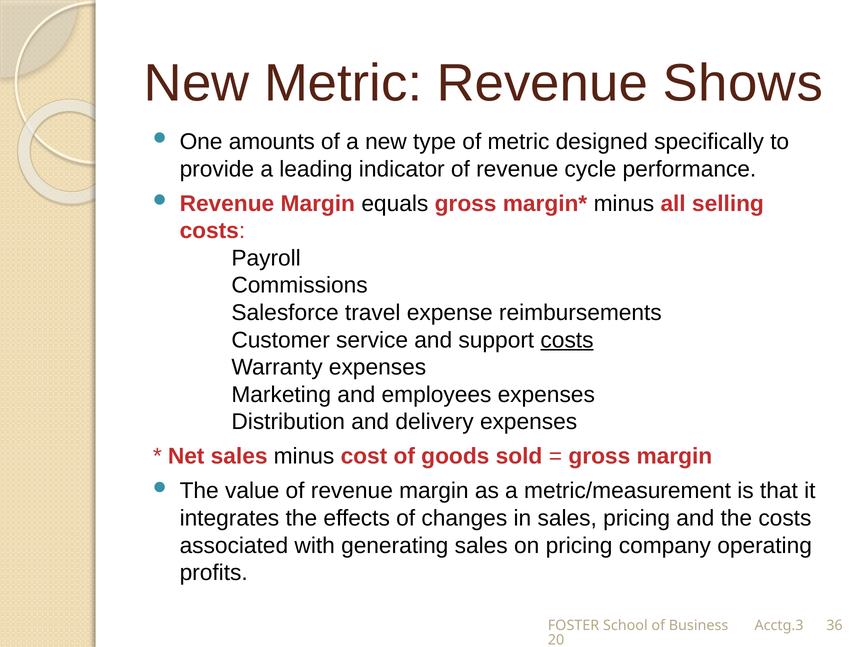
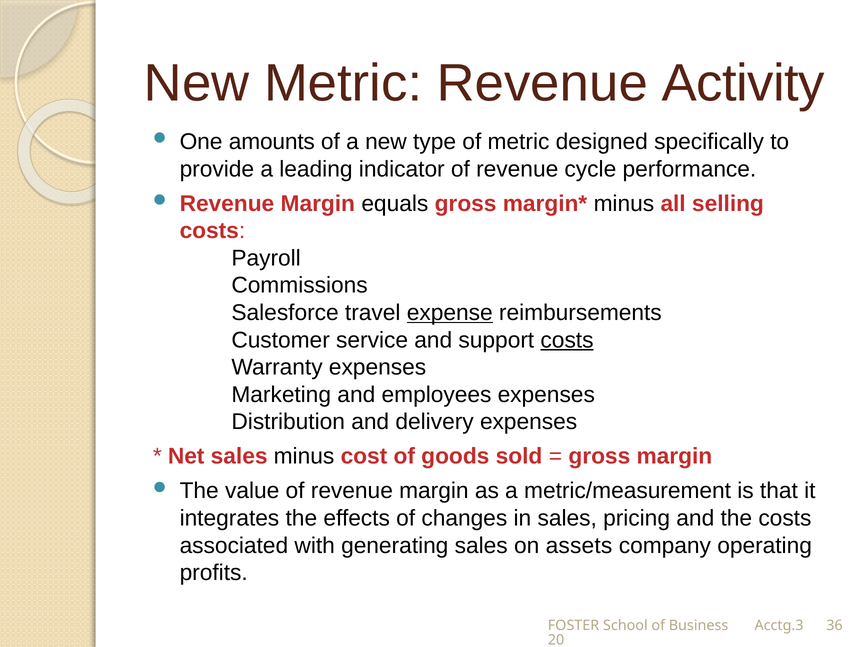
Shows: Shows -> Activity (743, 84)
expense underline: none -> present (450, 313)
on pricing: pricing -> assets (579, 546)
